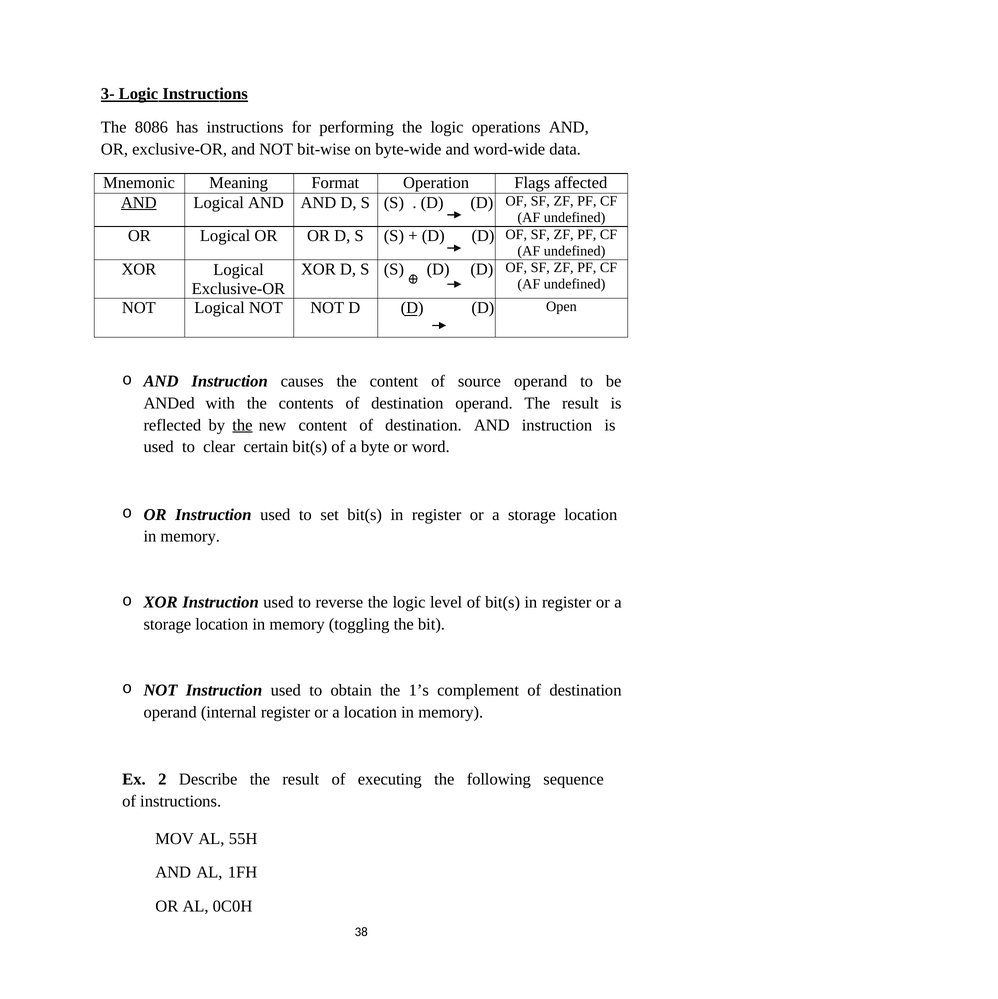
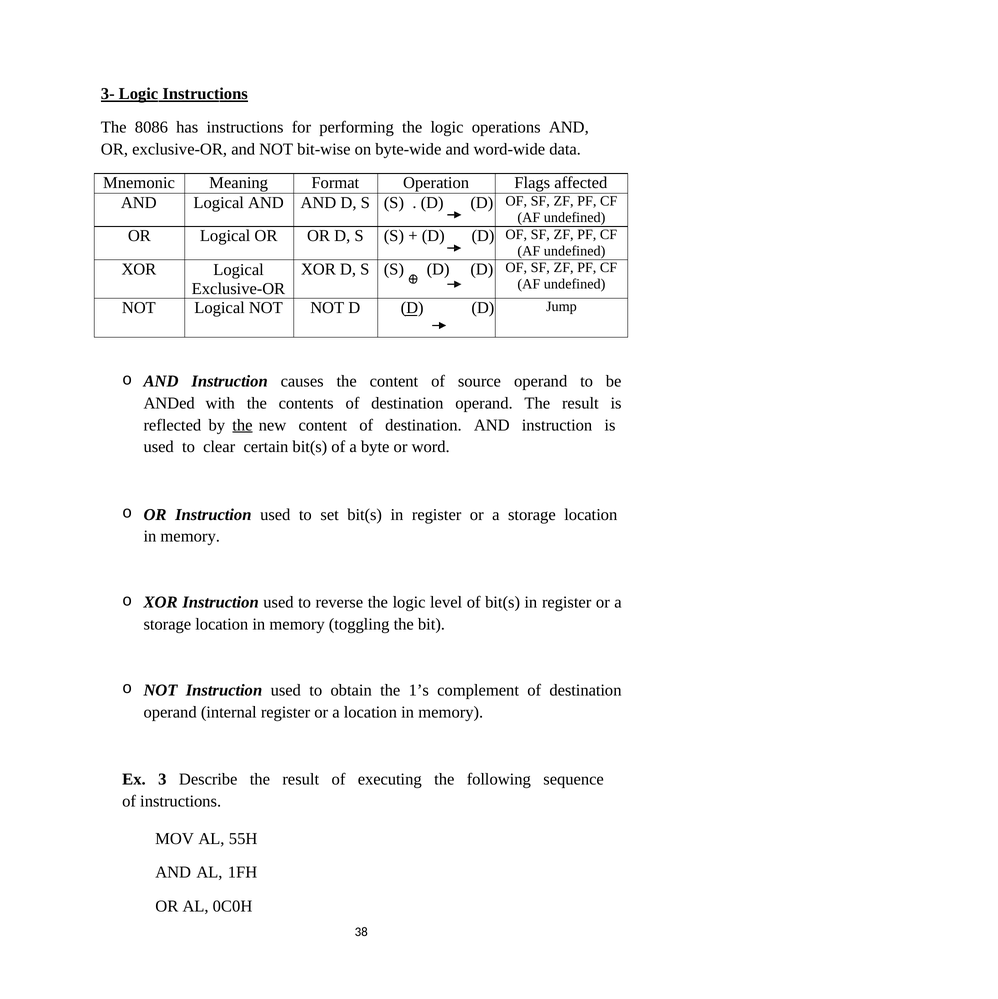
AND underline: present -> none (139, 203)
Open: Open -> Jump (561, 306)
2: 2 -> 3 (162, 780)
